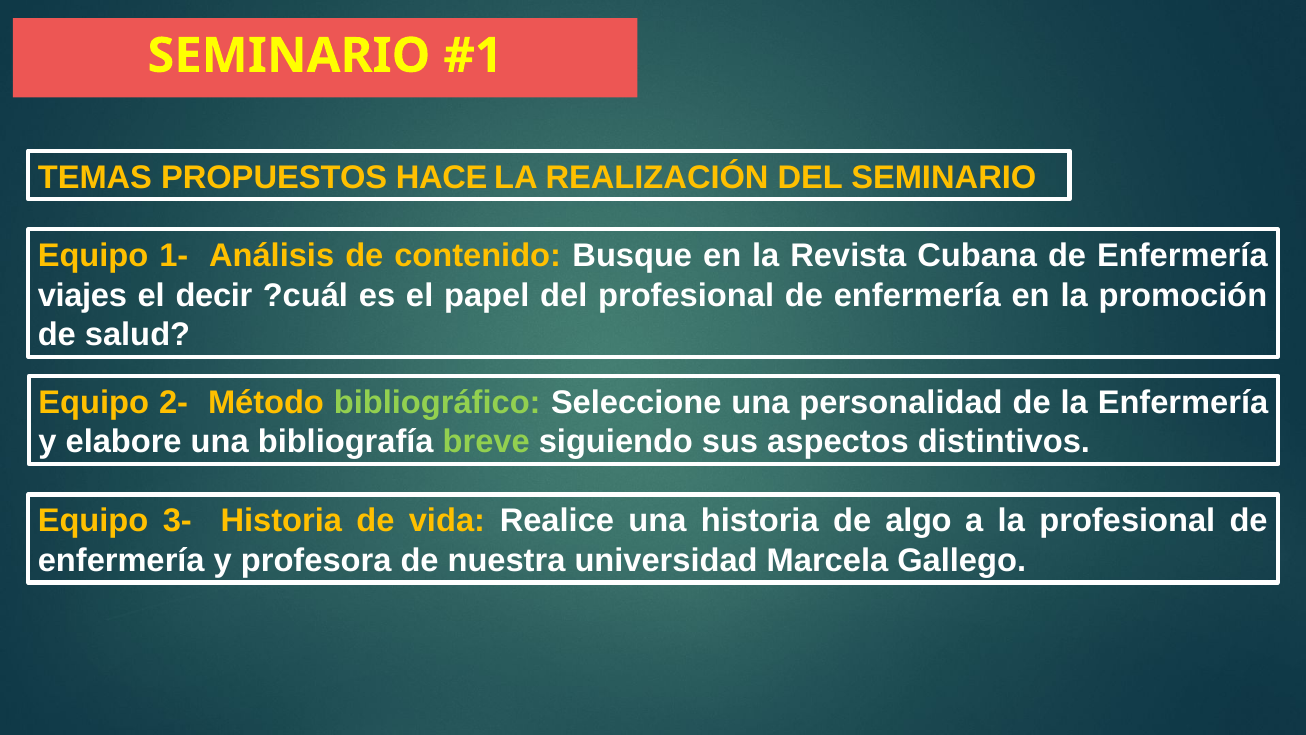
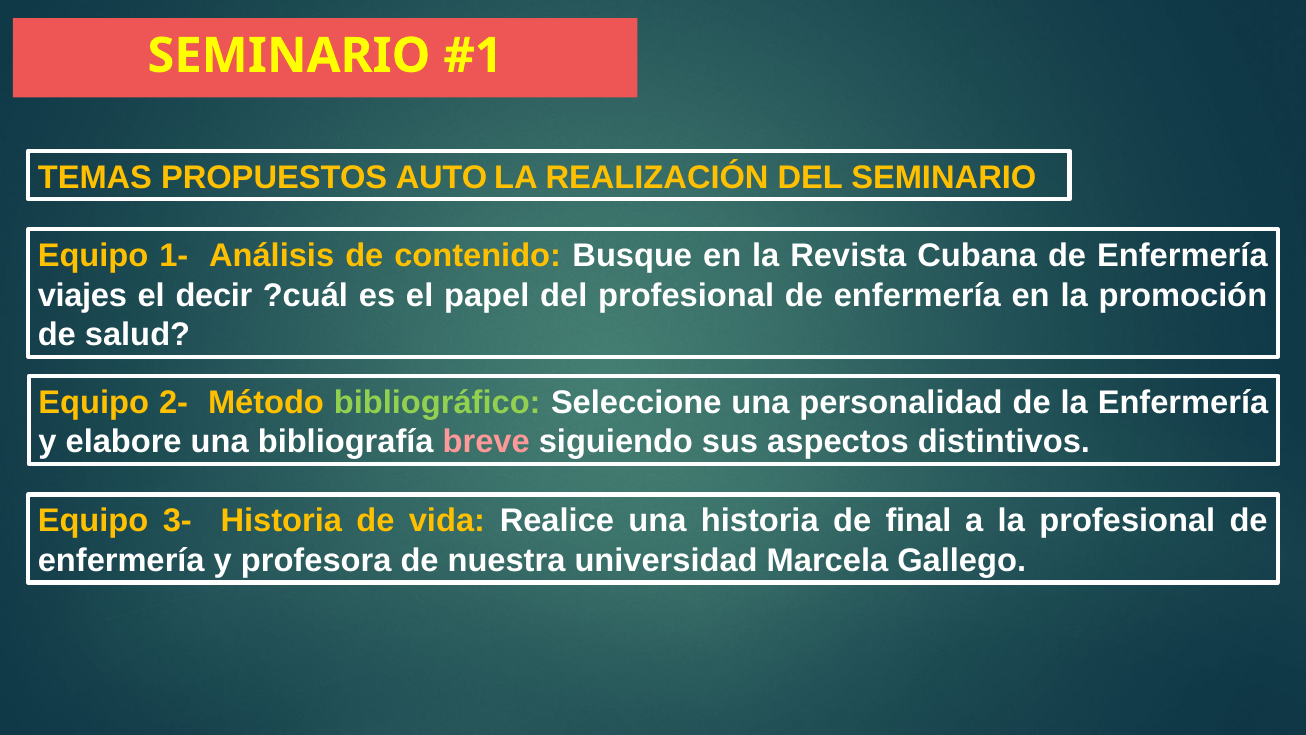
HACE: HACE -> AUTO (442, 177)
breve colour: light green -> pink (486, 442)
algo: algo -> final (919, 521)
